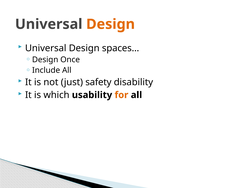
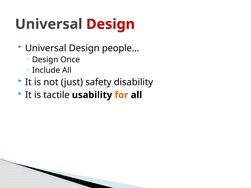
Design colour: orange -> red (111, 24)
spaces…: spaces… -> people… (121, 48)
which: which -> tactile (56, 95)
